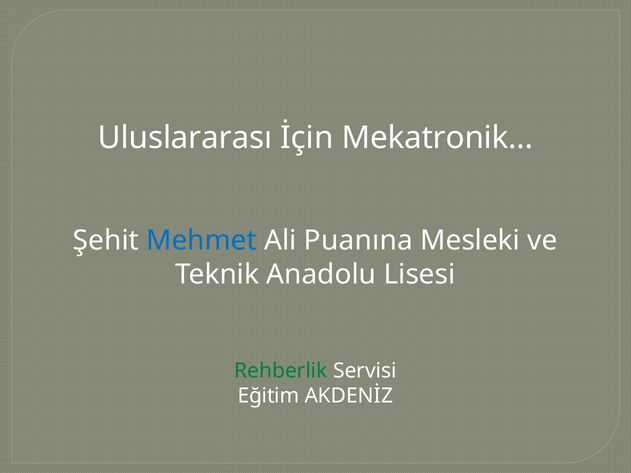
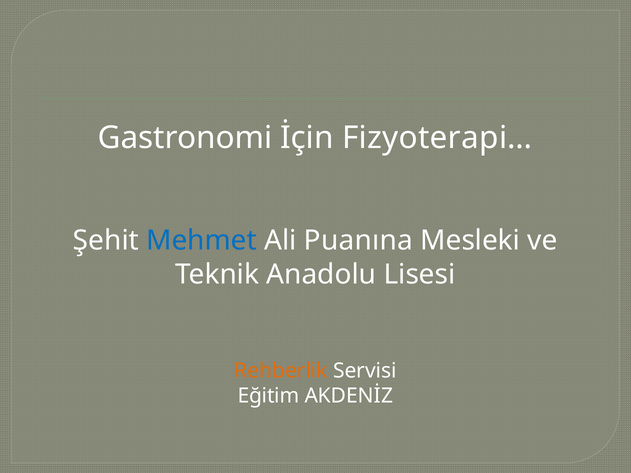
Uluslararası: Uluslararası -> Gastronomi (185, 138)
Mekatronik…: Mekatronik… -> Fizyoterapi… (437, 138)
Rehberlik colour: green -> orange (281, 371)
